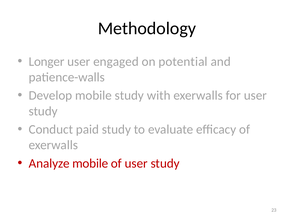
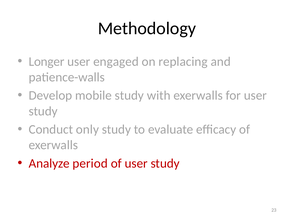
potential: potential -> replacing (183, 62)
paid: paid -> only (87, 130)
Analyze mobile: mobile -> period (90, 164)
